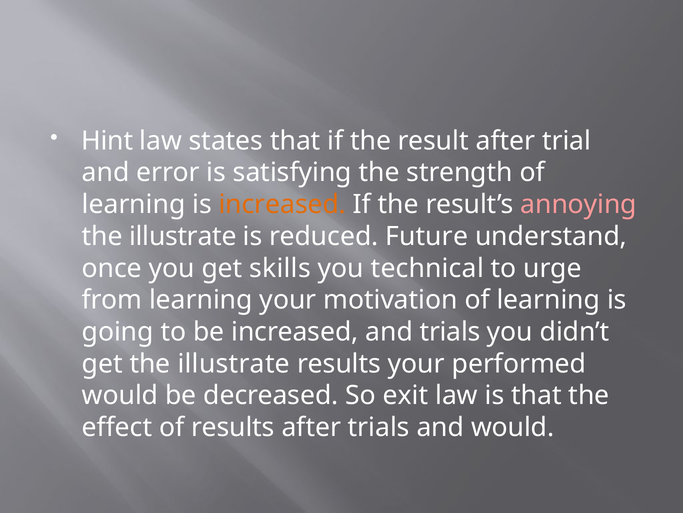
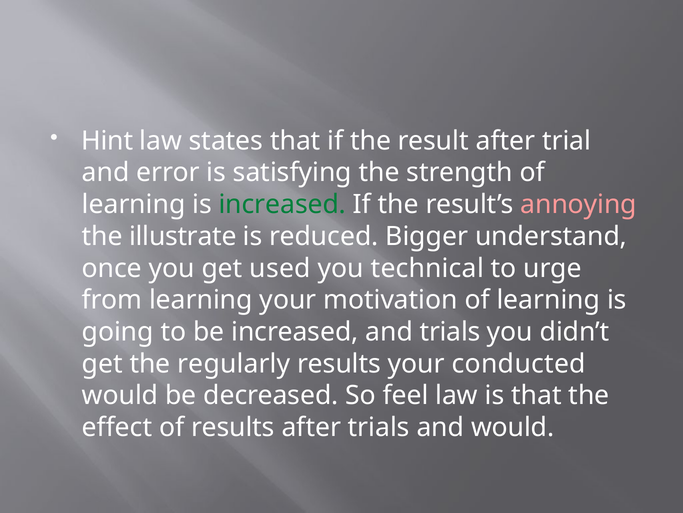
increased colour: orange -> green (282, 204)
Future: Future -> Bigger (427, 236)
skills: skills -> used (280, 268)
get the illustrate: illustrate -> regularly (234, 363)
performed: performed -> conducted (519, 363)
exit: exit -> feel (406, 395)
